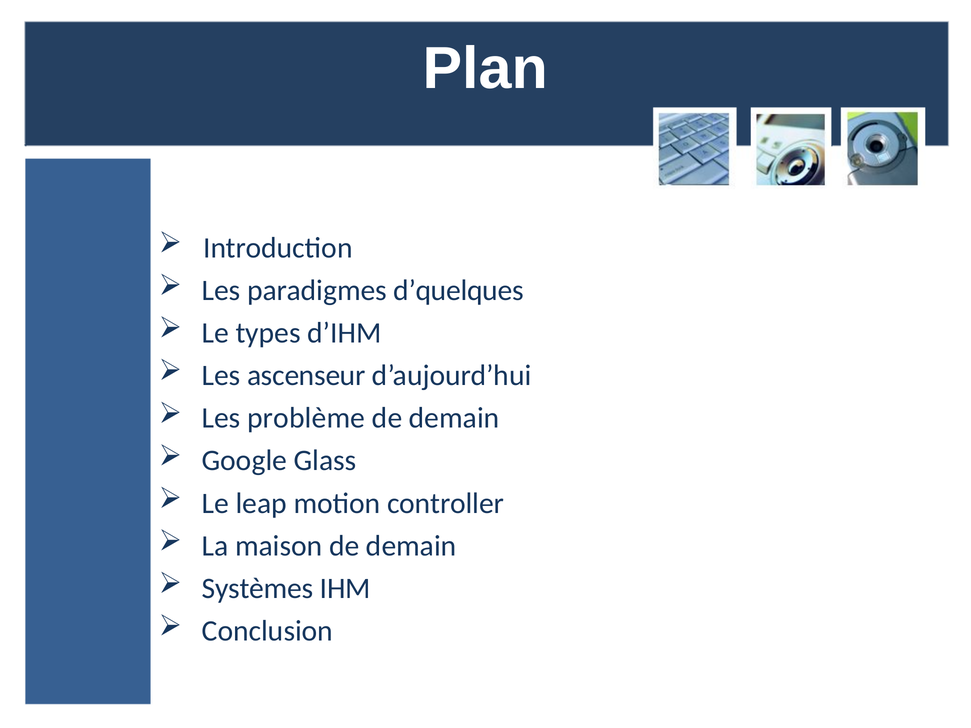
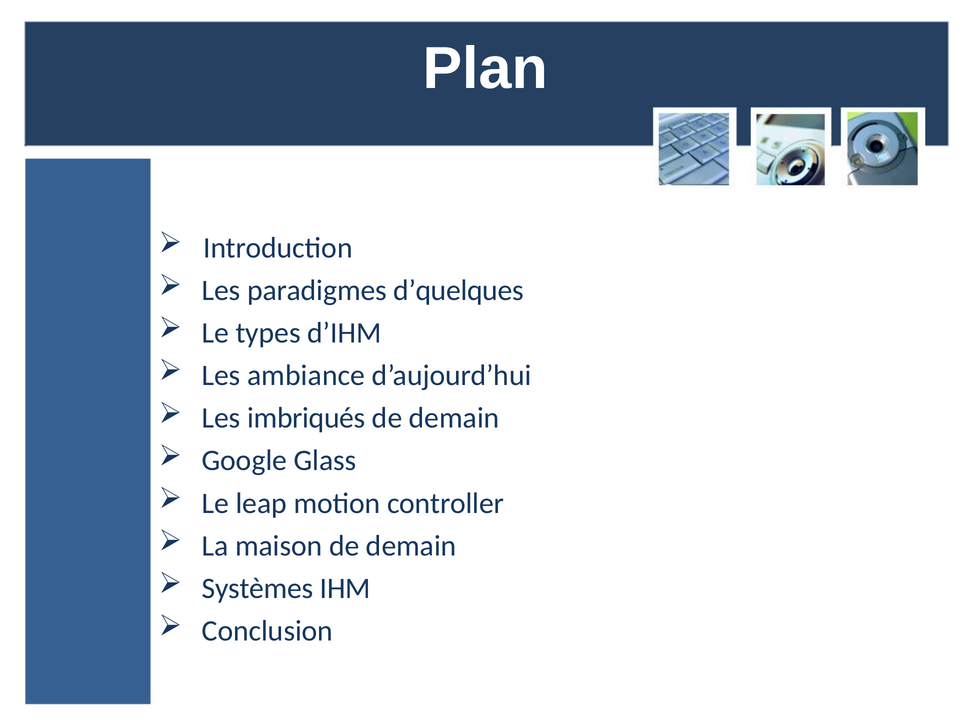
ascenseur: ascenseur -> ambiance (306, 376)
problème: problème -> imbriqués (306, 418)
